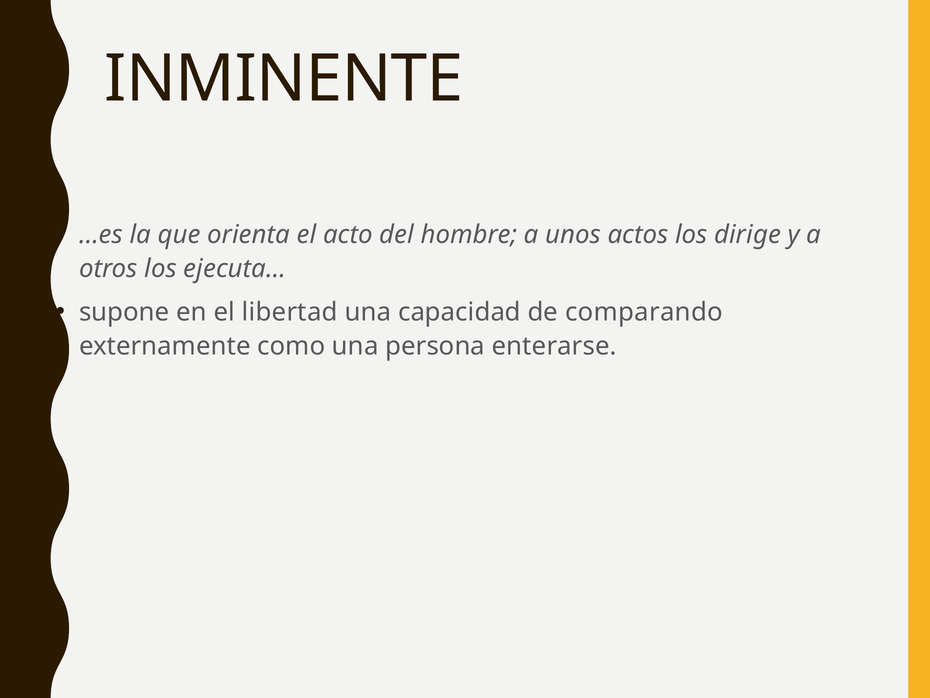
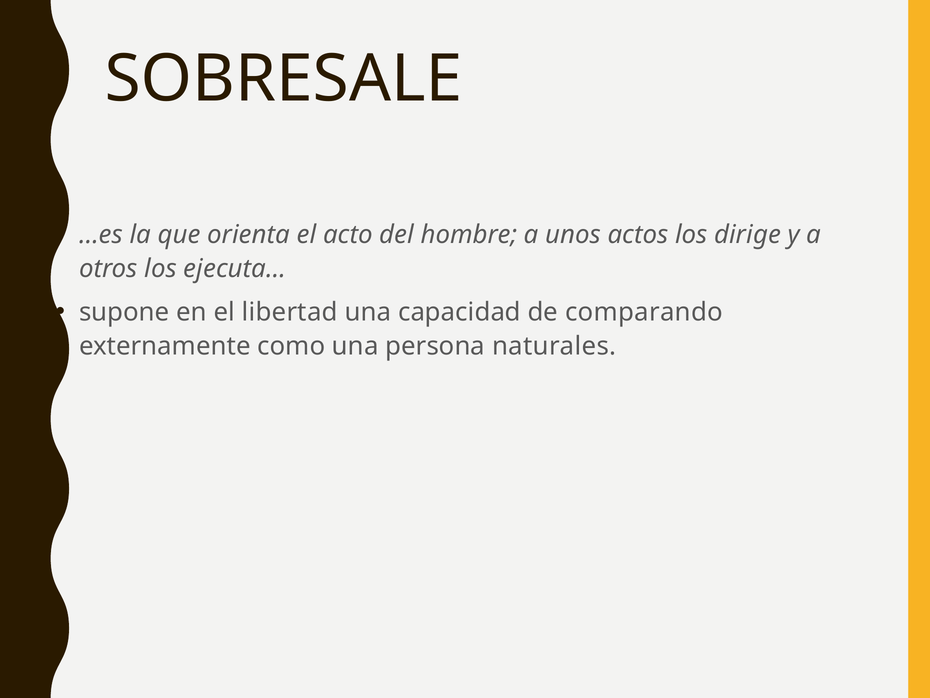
INMINENTE: INMINENTE -> SOBRESALE (284, 79)
enterarse: enterarse -> naturales (554, 346)
